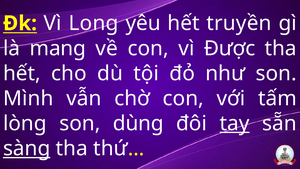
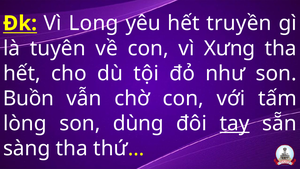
mang: mang -> tuyên (58, 48)
Được: Được -> Xưng (230, 48)
Mình: Mình -> Buồn (28, 98)
sàng underline: present -> none (27, 148)
